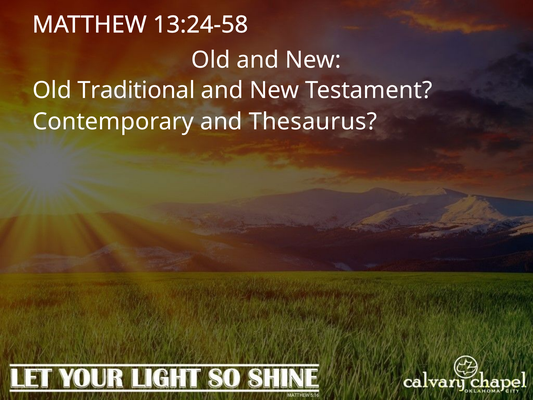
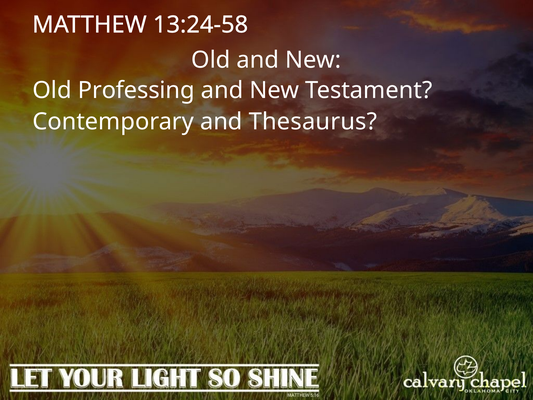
Traditional: Traditional -> Professing (136, 90)
